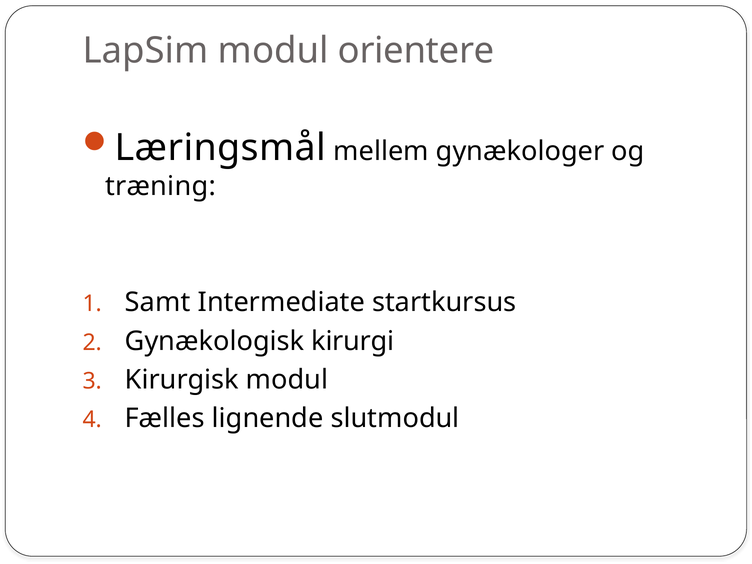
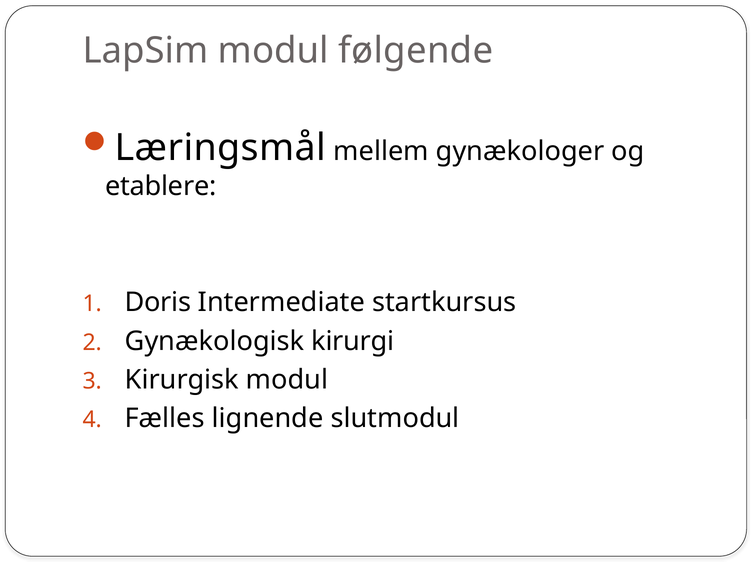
orientere: orientere -> følgende (416, 51)
træning: træning -> etablere (161, 186)
Samt: Samt -> Doris (158, 302)
